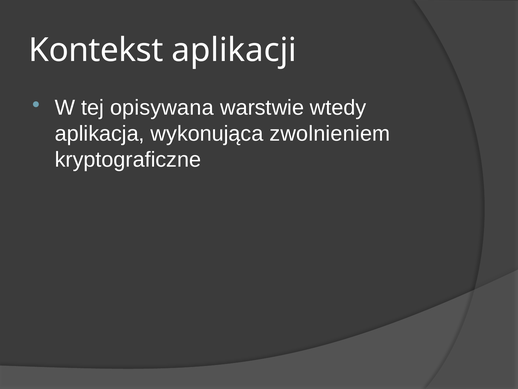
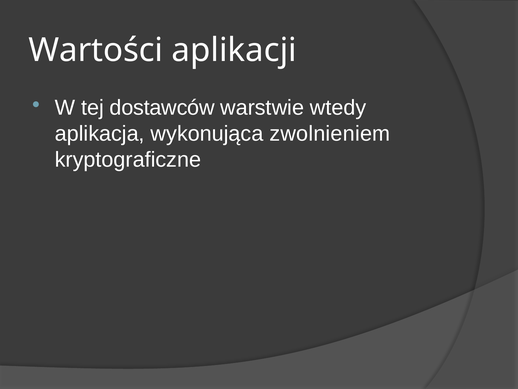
Kontekst: Kontekst -> Wartości (96, 50)
opisywana: opisywana -> dostawców (162, 108)
